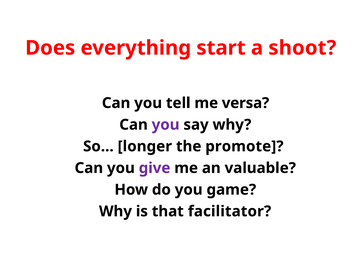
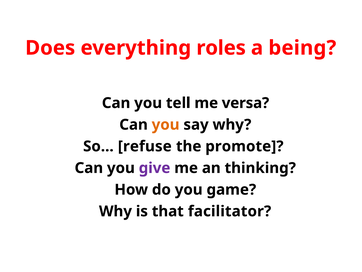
start: start -> roles (221, 48)
shoot: shoot -> being (302, 48)
you colour: purple -> orange (166, 124)
longer: longer -> refuse (145, 146)
valuable: valuable -> thinking (260, 168)
